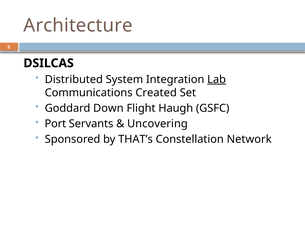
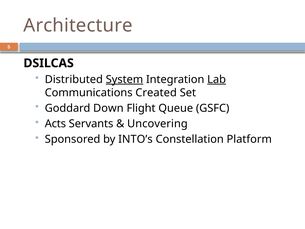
System underline: none -> present (124, 79)
Haugh: Haugh -> Queue (176, 108)
Port: Port -> Acts (55, 124)
THAT’s: THAT’s -> INTO’s (135, 139)
Network: Network -> Platform (249, 139)
